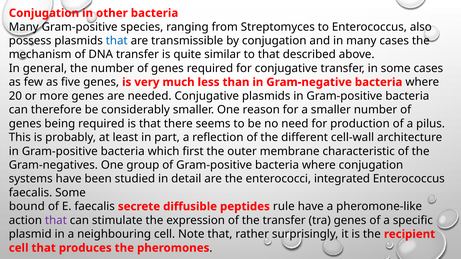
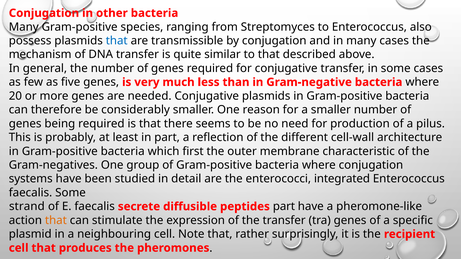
bound: bound -> strand (27, 207)
peptides rule: rule -> part (284, 207)
that colour: purple -> orange (56, 221)
